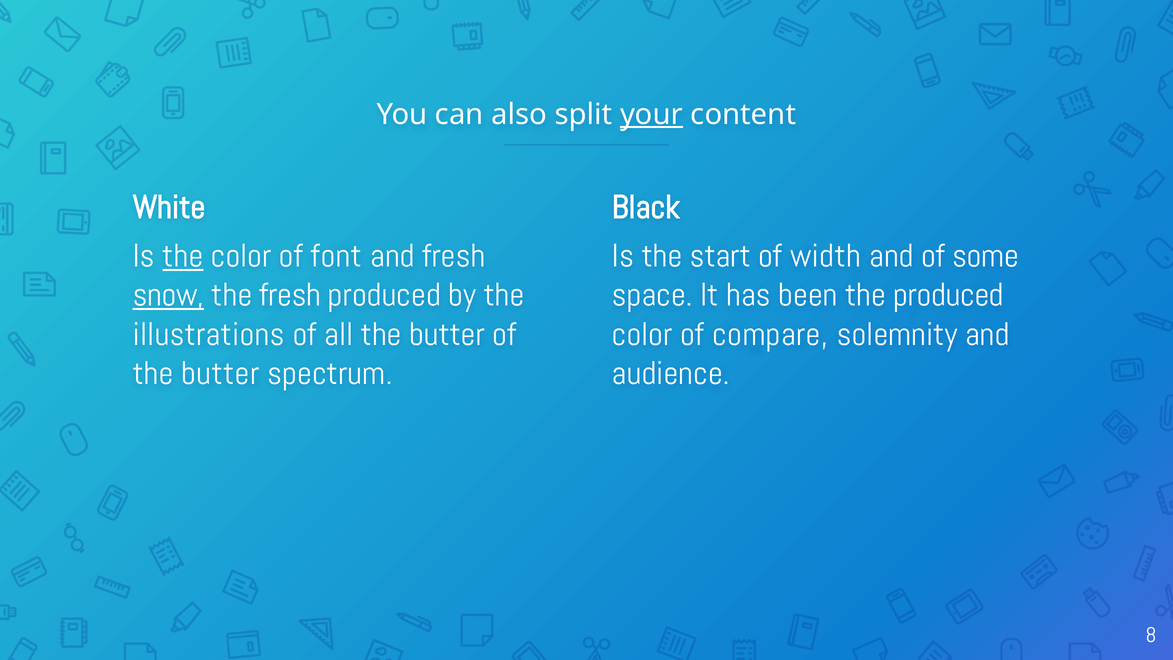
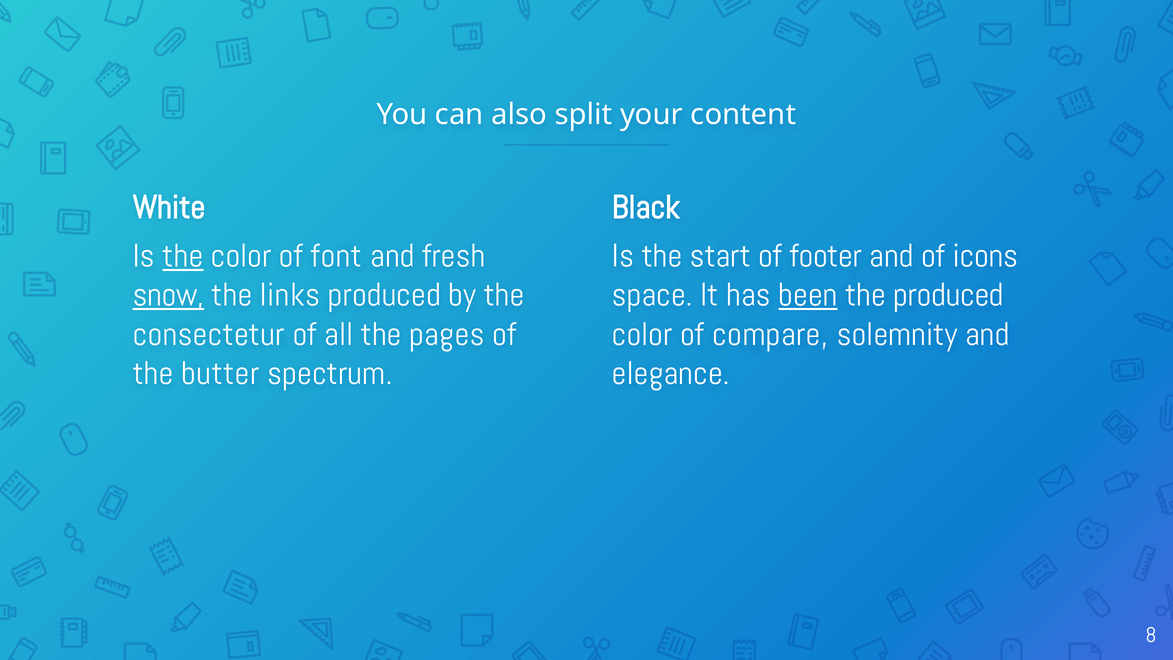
your underline: present -> none (651, 114)
width: width -> footer (826, 256)
some: some -> icons (986, 256)
the fresh: fresh -> links (290, 295)
been underline: none -> present (808, 295)
illustrations: illustrations -> consectetur (209, 334)
all the butter: butter -> pages (447, 334)
audience: audience -> elegance (671, 373)
